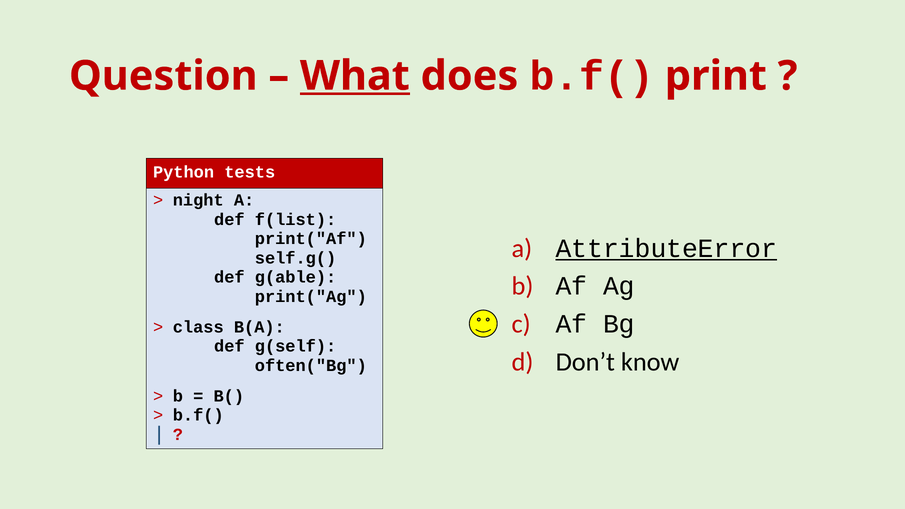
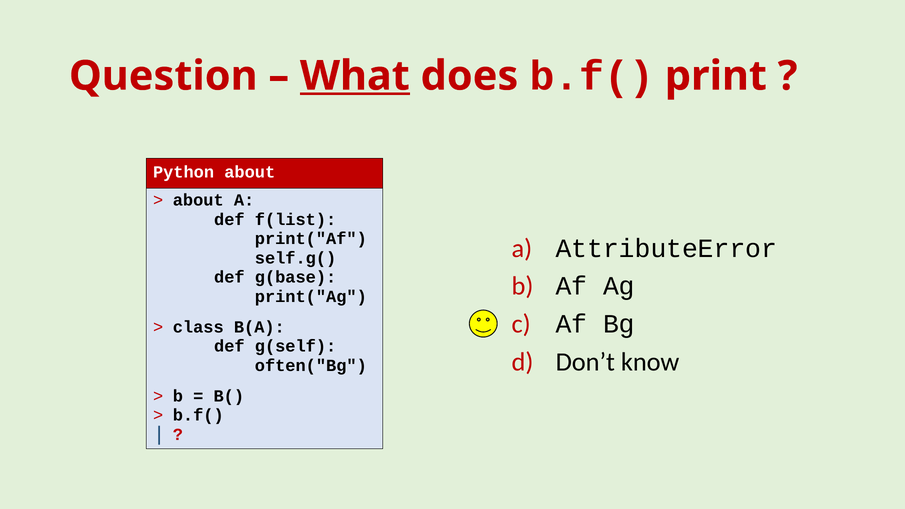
Python tests: tests -> about (250, 172)
night: night -> about (198, 200)
AttributeError underline: present -> none (666, 248)
g(able: g(able -> g(base (296, 277)
